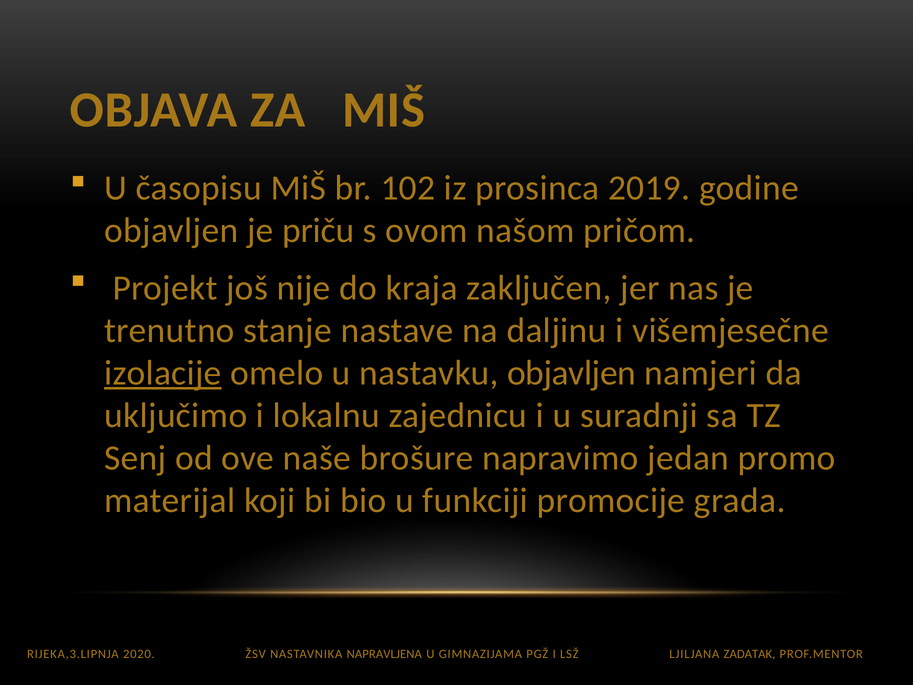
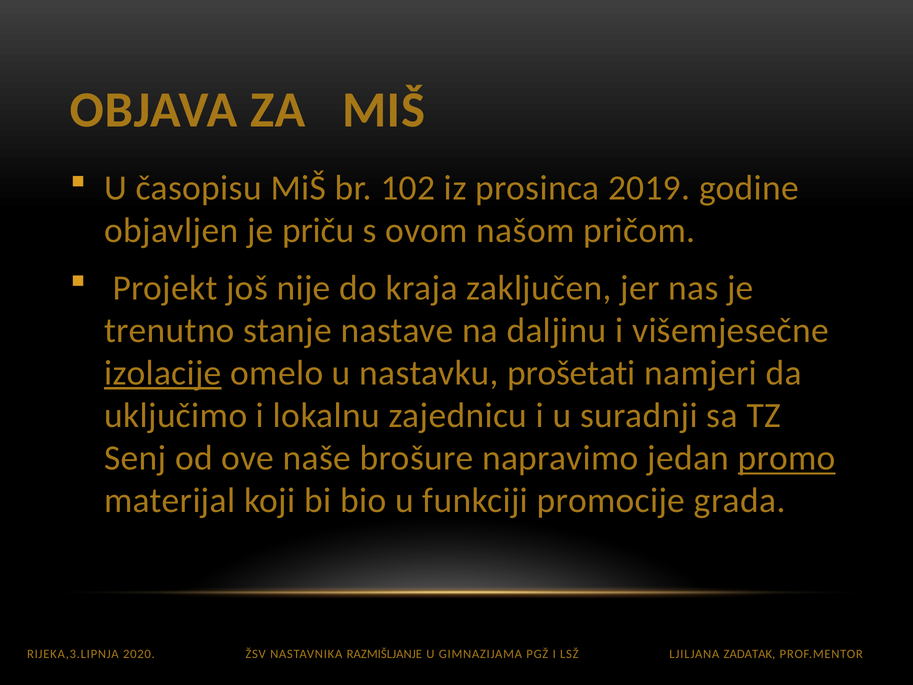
nastavku objavljen: objavljen -> prošetati (571, 373)
promo underline: none -> present (787, 458)
NAPRAVLJENA: NAPRAVLJENA -> RAZMIŠLJANJE (384, 654)
